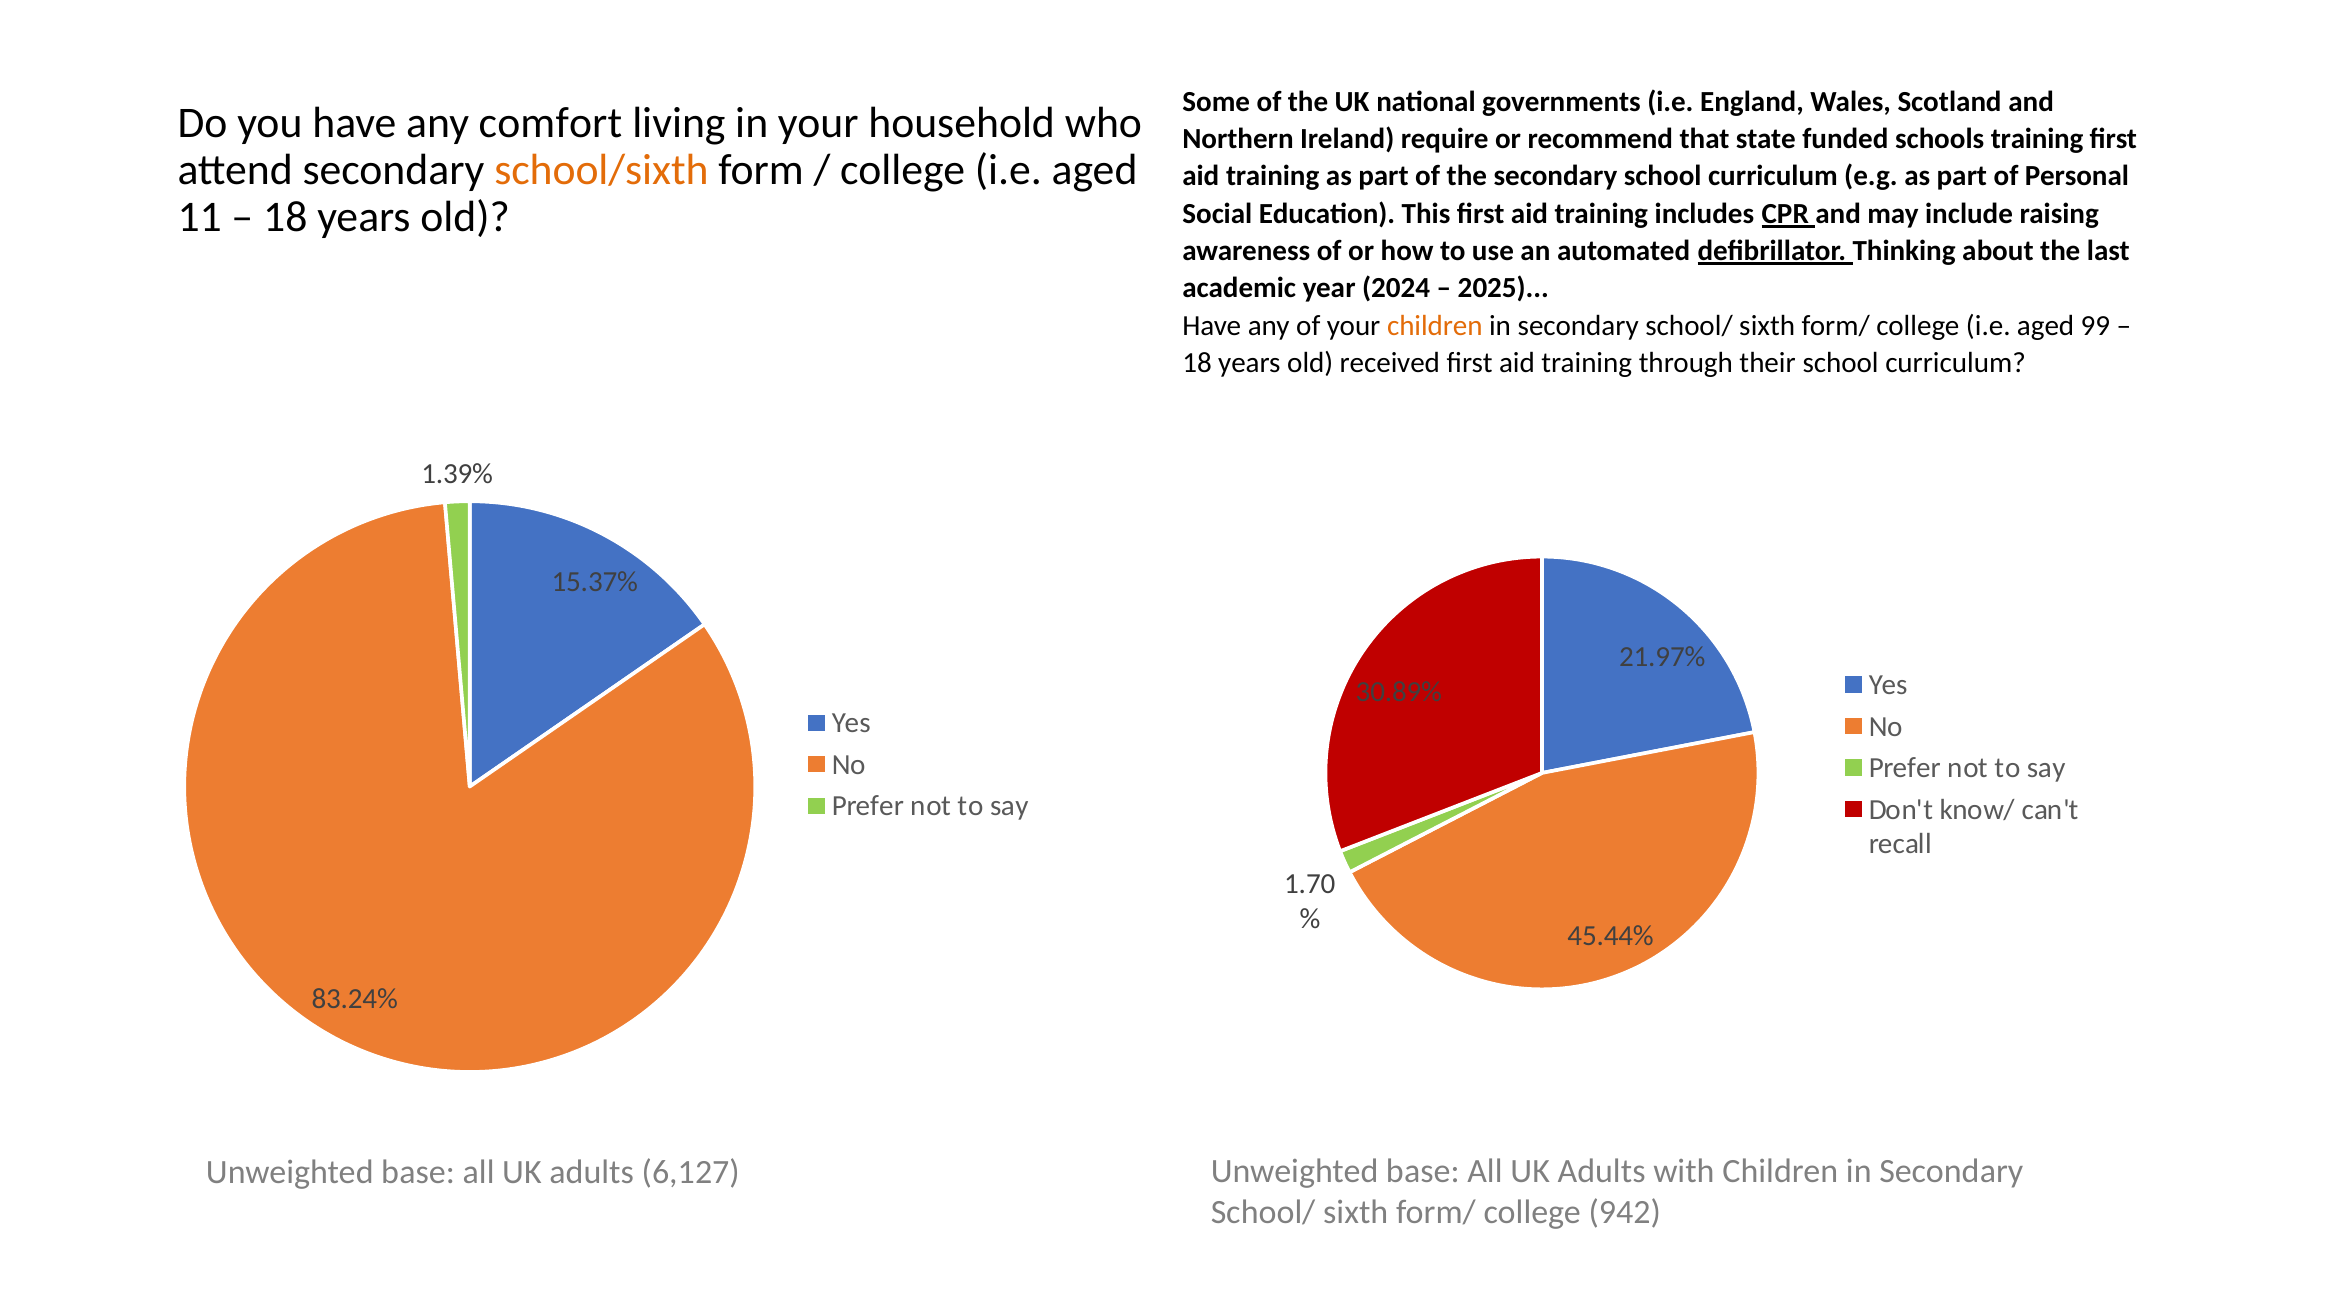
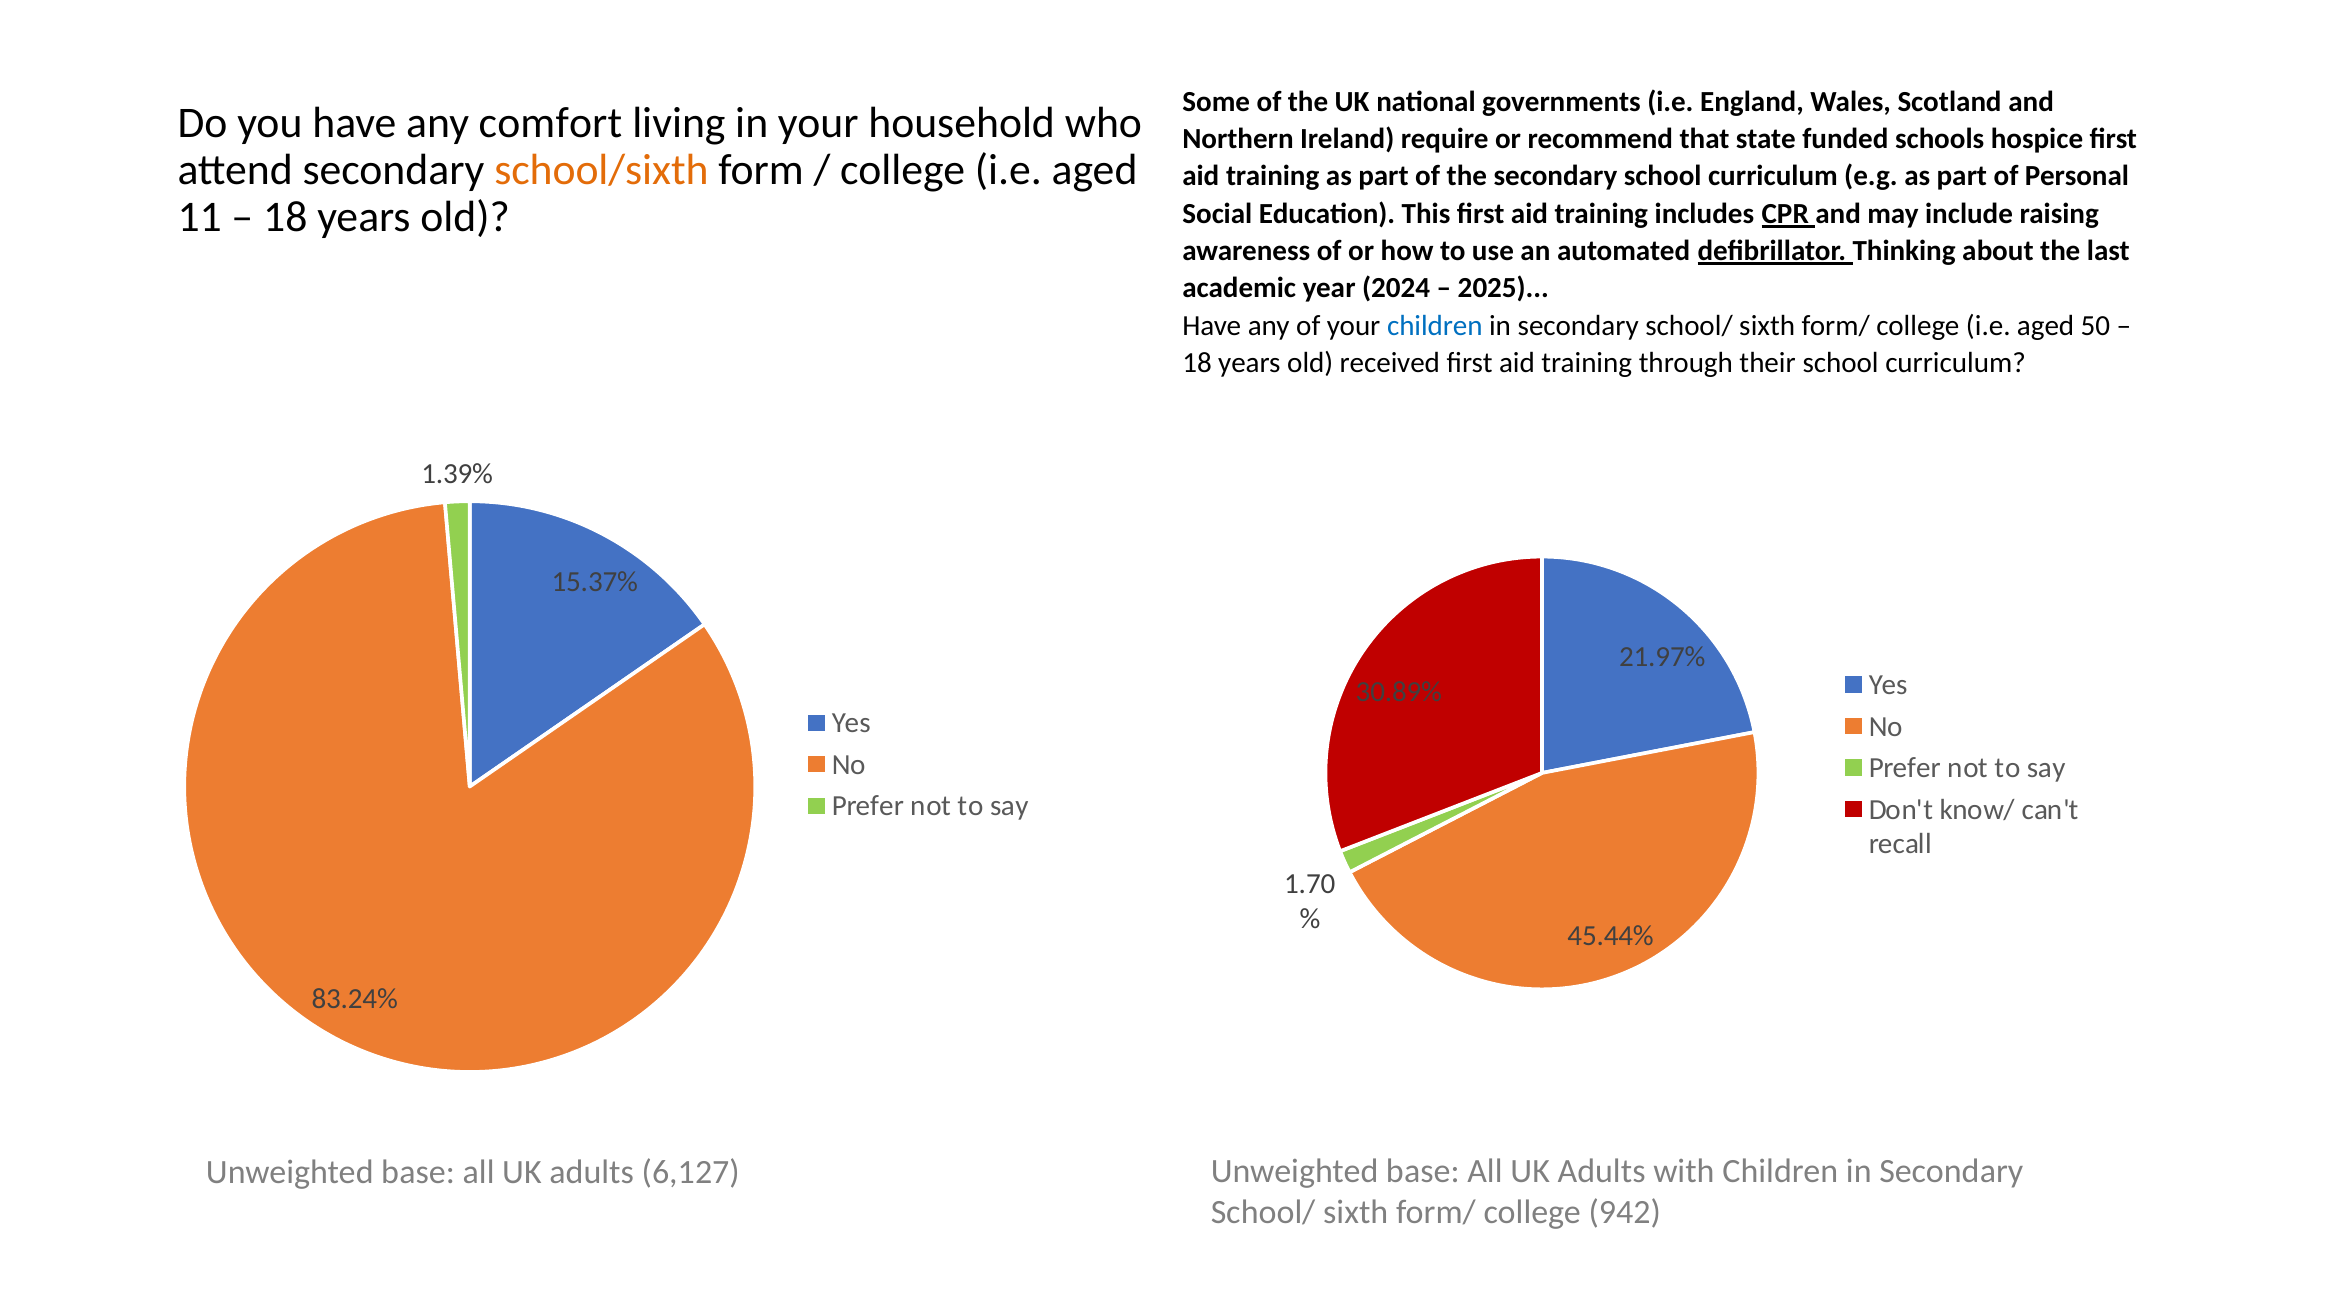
schools training: training -> hospice (2037, 139)
children colour: orange -> blue (1435, 326)
99: 99 -> 50 (2095, 326)
